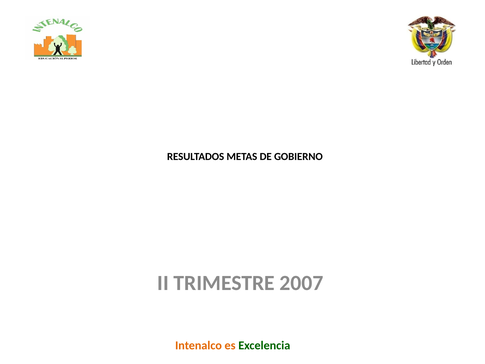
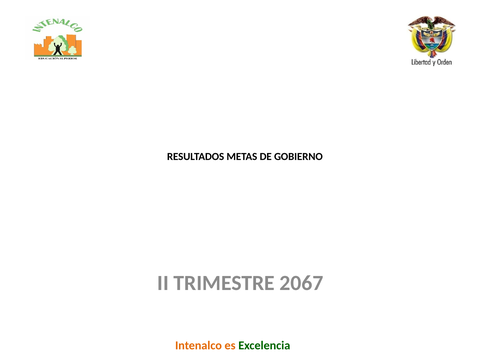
2007: 2007 -> 2067 (301, 283)
